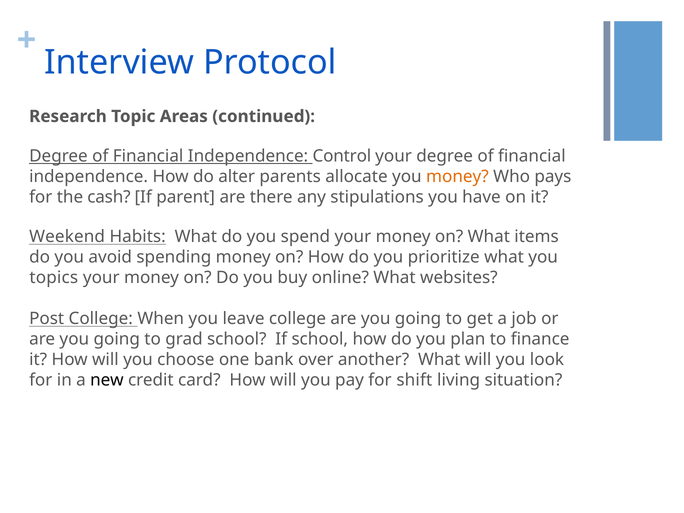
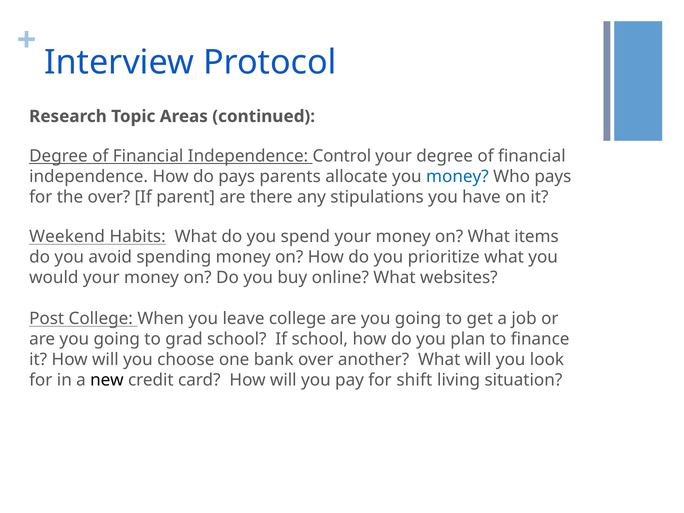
do alter: alter -> pays (237, 176)
money colour: orange -> blue (457, 176)
the cash: cash -> over (109, 197)
topics: topics -> would (54, 278)
